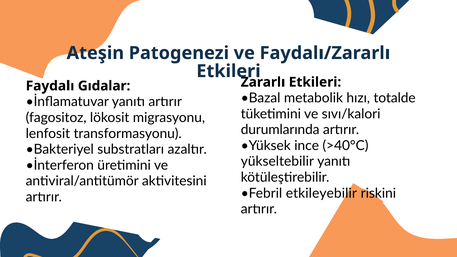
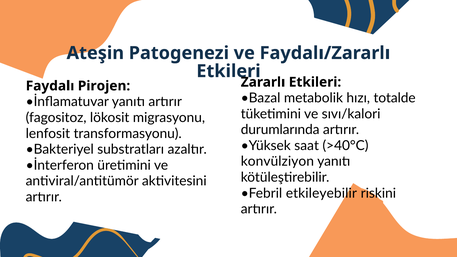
Gıdalar: Gıdalar -> Pirojen (104, 86)
ince: ince -> saat (307, 146)
yükseltebilir: yükseltebilir -> konvülziyon (277, 162)
